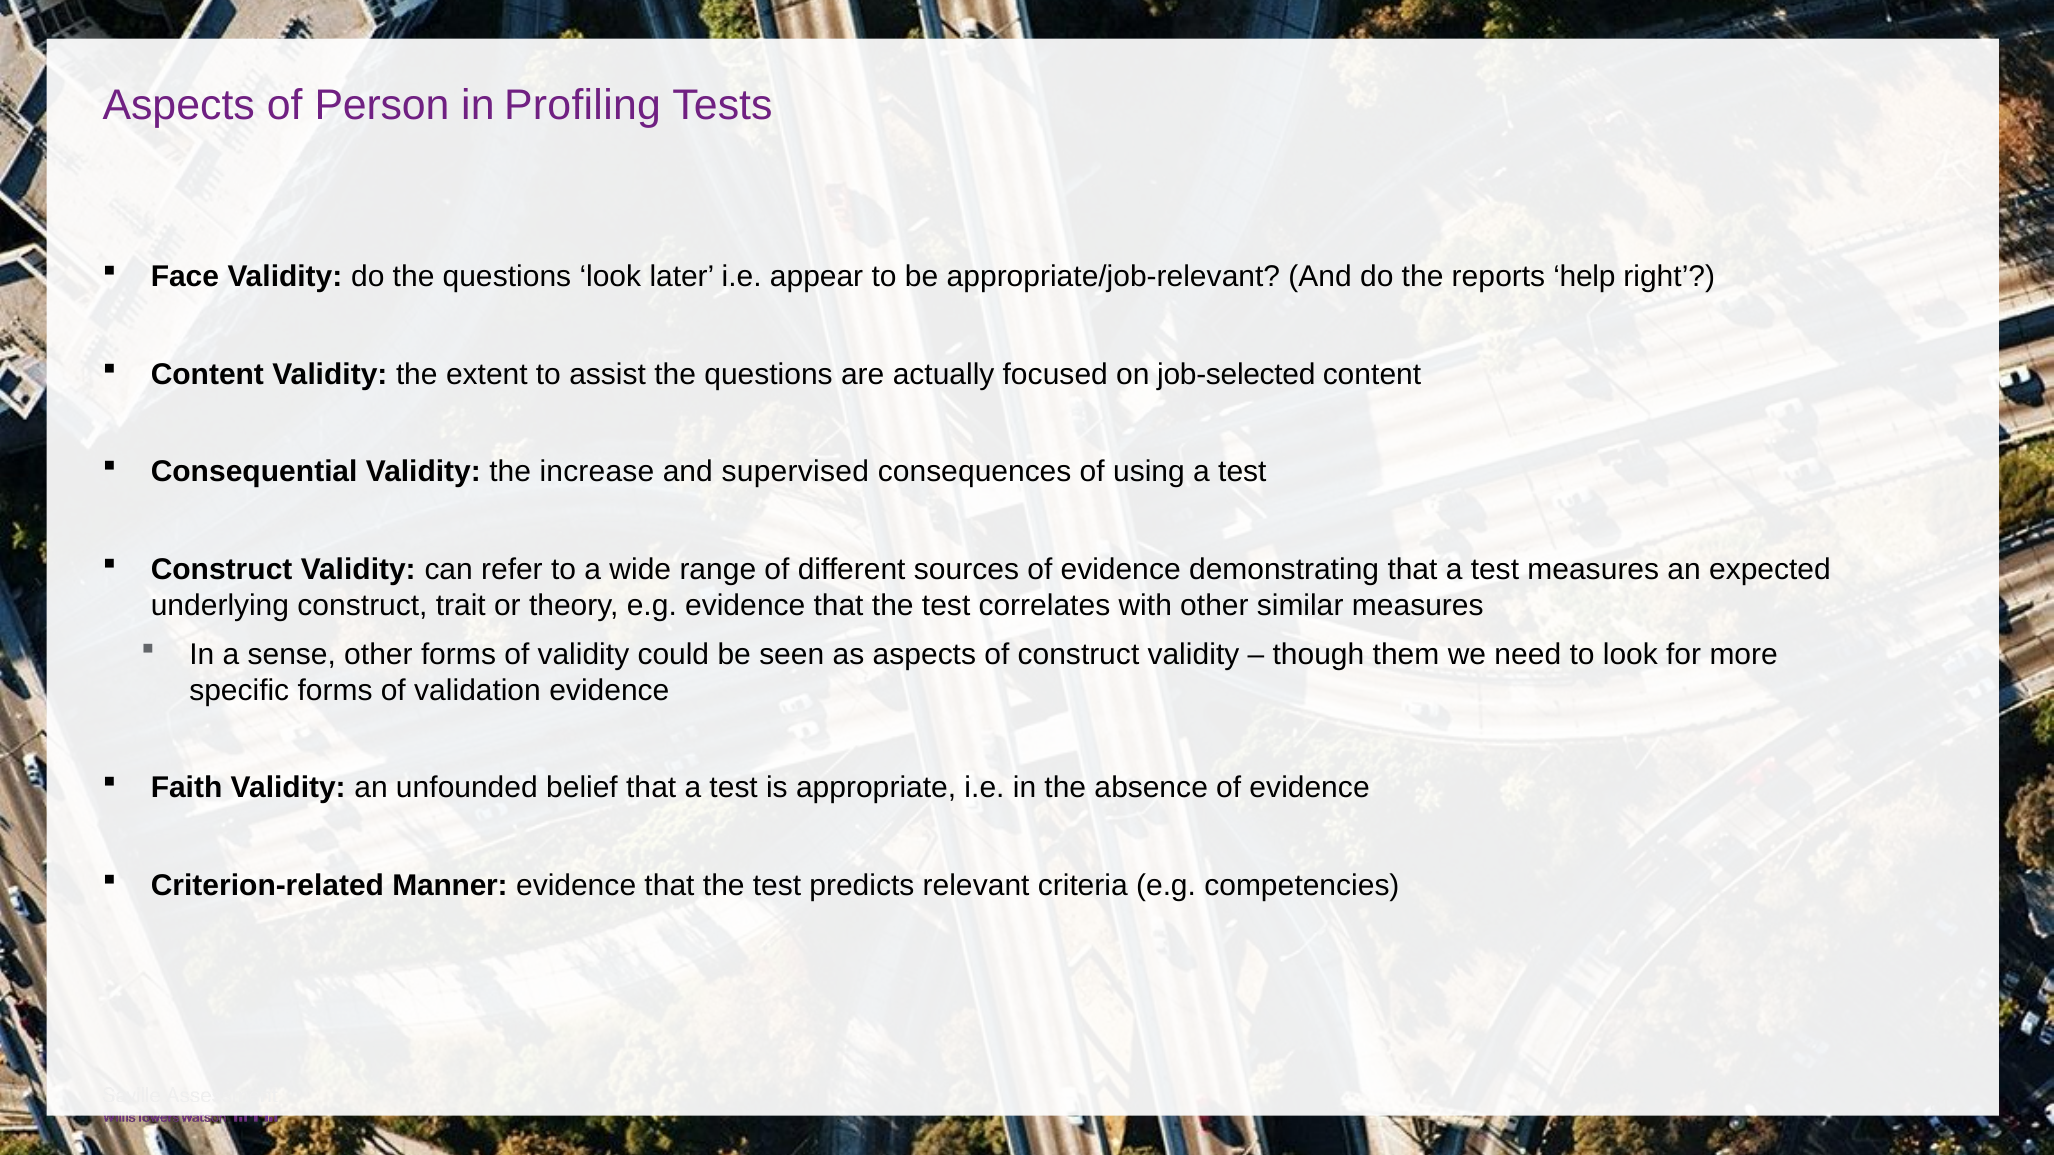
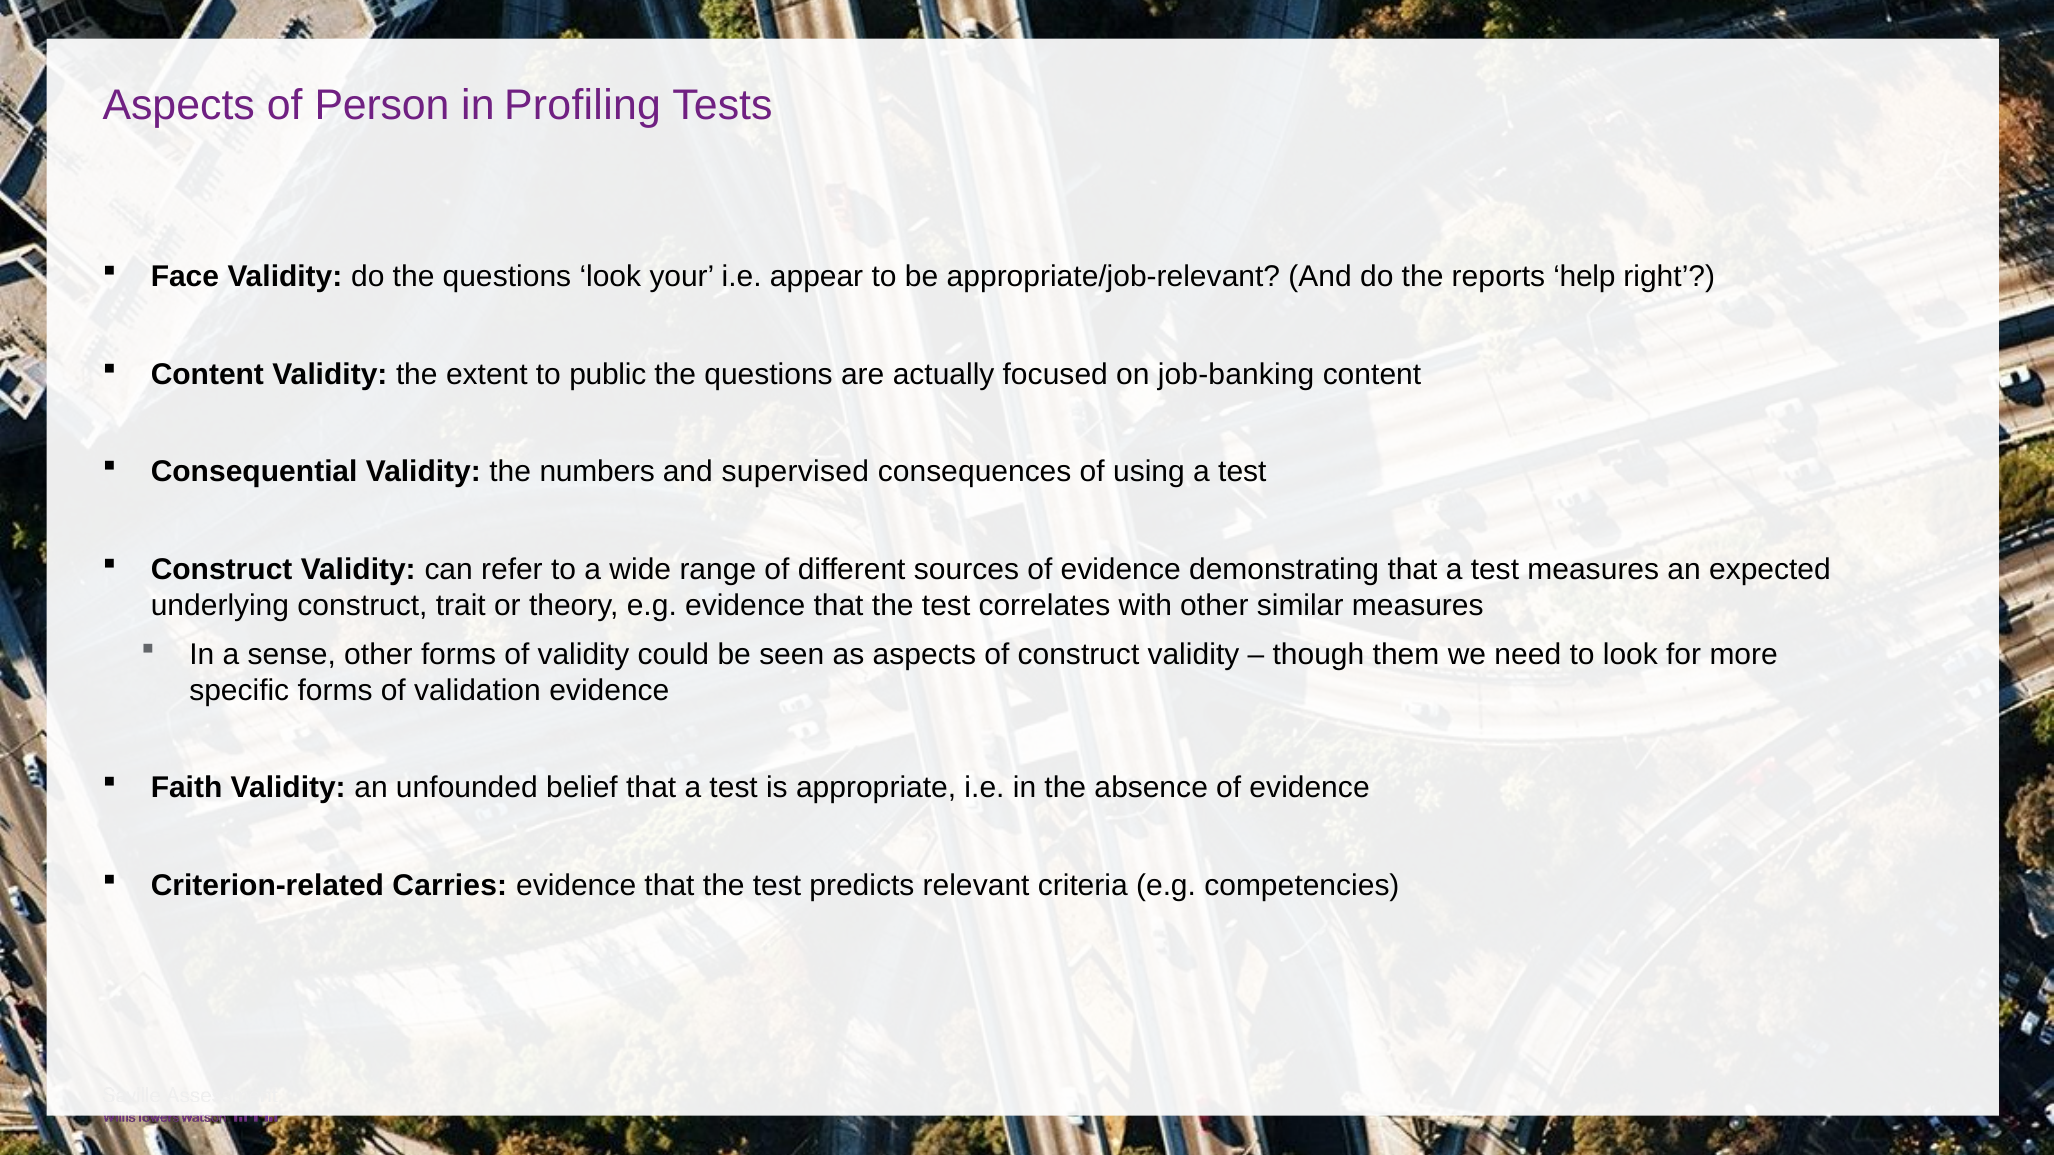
later: later -> your (682, 277)
assist: assist -> public (608, 374)
job-selected: job-selected -> job-banking (1236, 374)
increase: increase -> numbers (597, 472)
Manner: Manner -> Carries (450, 886)
